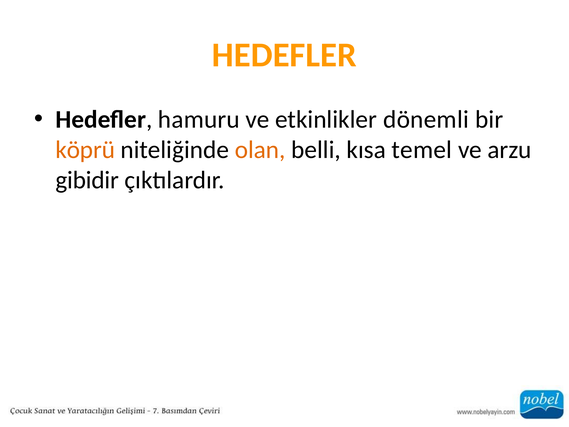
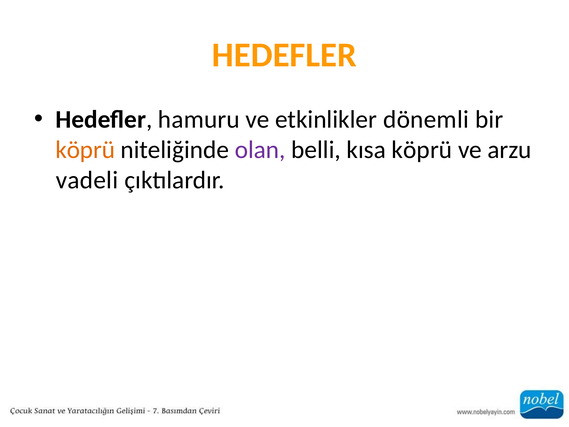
olan colour: orange -> purple (260, 150)
kısa temel: temel -> köprü (422, 150)
gibidir: gibidir -> vadeli (87, 180)
